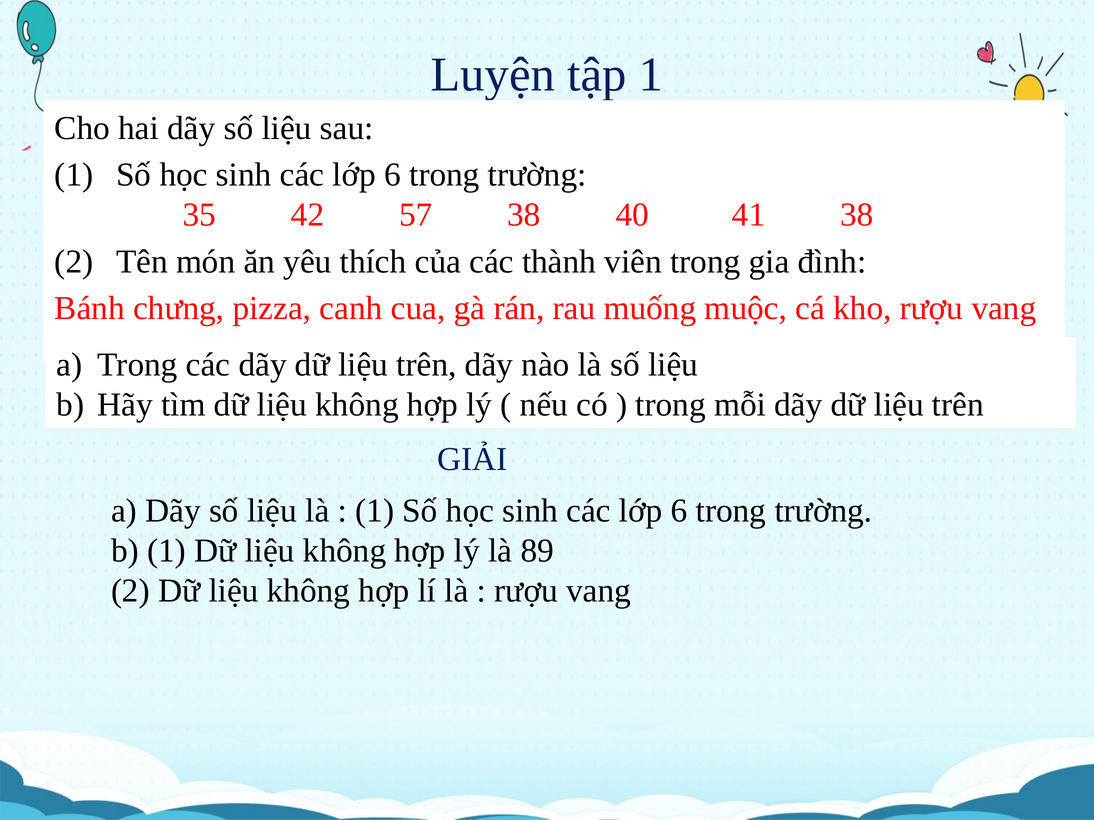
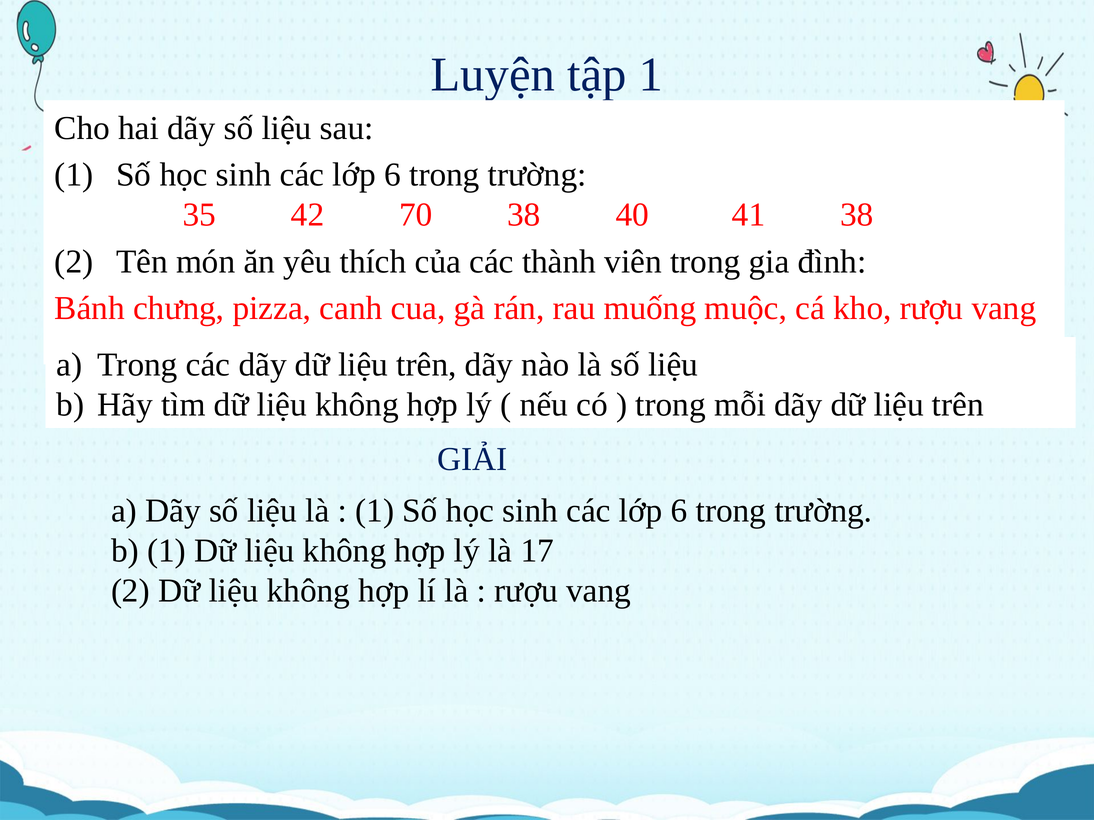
57: 57 -> 70 (416, 215)
89: 89 -> 17 (537, 551)
